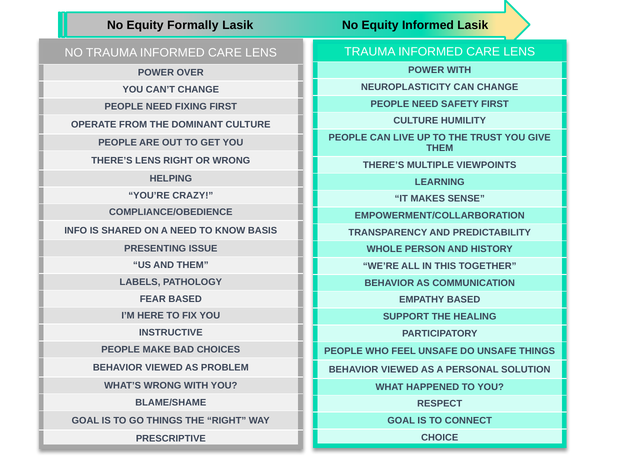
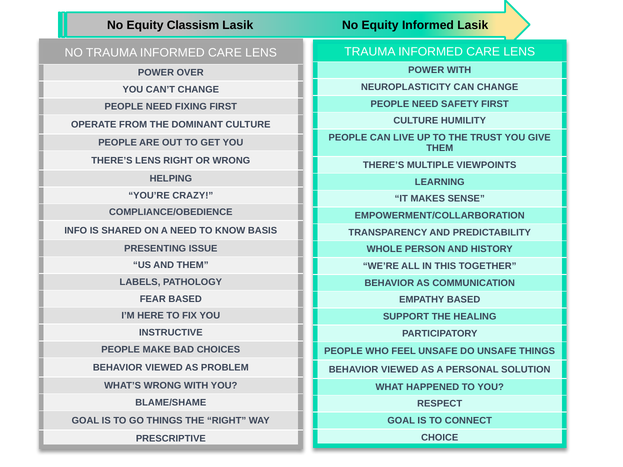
Formally: Formally -> Classism (193, 25)
